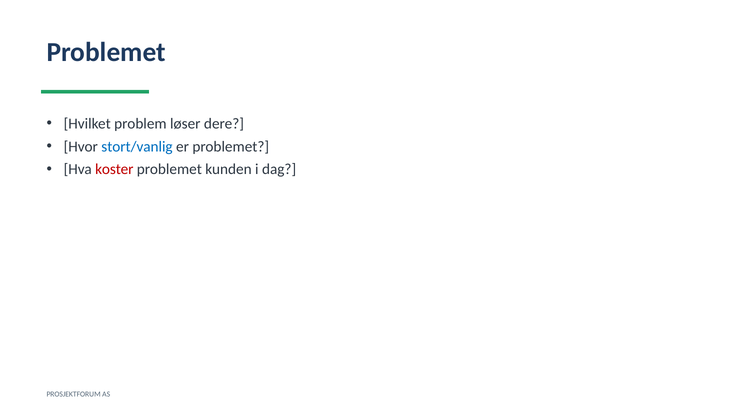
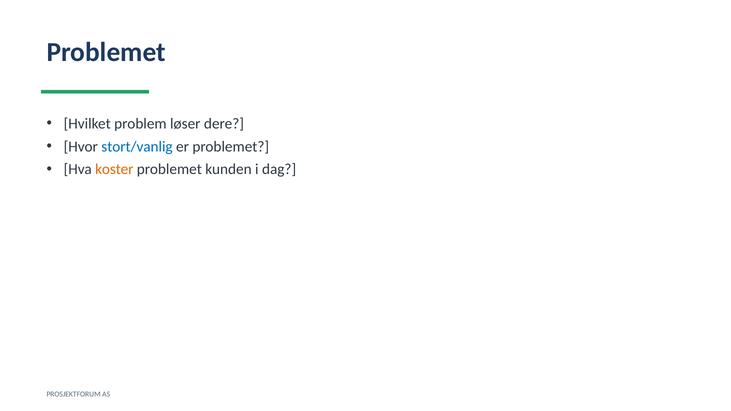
koster colour: red -> orange (114, 170)
